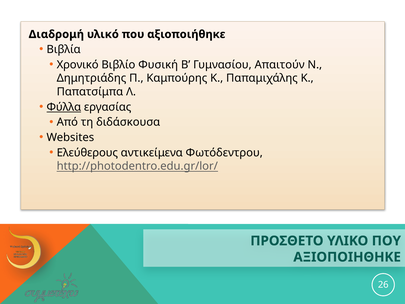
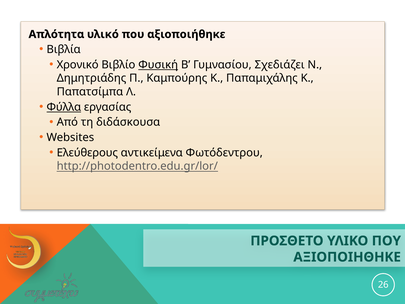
Διαδρομή: Διαδρομή -> Απλότητα (56, 34)
Φυσική underline: none -> present (158, 65)
Απαιτούν: Απαιτούν -> Σχεδιάζει (280, 65)
